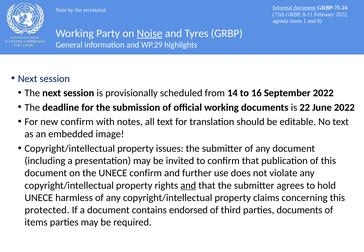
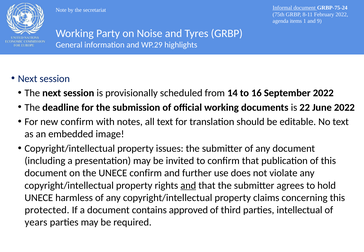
Noise underline: present -> none (150, 33)
endorsed: endorsed -> approved (188, 210)
parties documents: documents -> intellectual (299, 210)
items: items -> years (36, 222)
